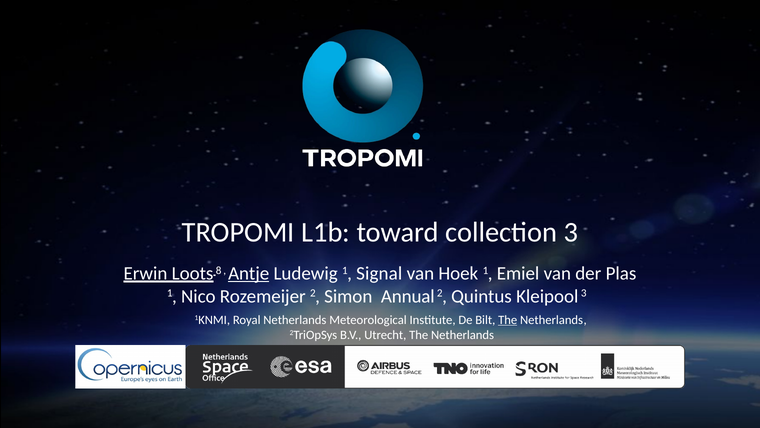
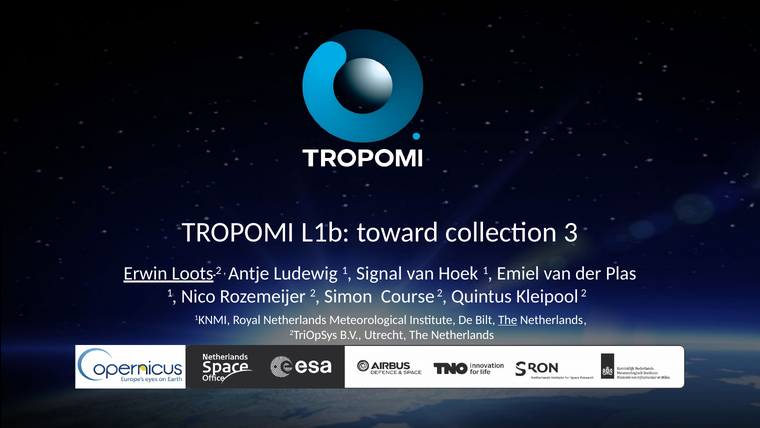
Loots 8: 8 -> 2 (219, 270)
Antje underline: present -> none (249, 273)
Annual: Annual -> Course (408, 296)
Kleipool 3: 3 -> 2 (584, 293)
